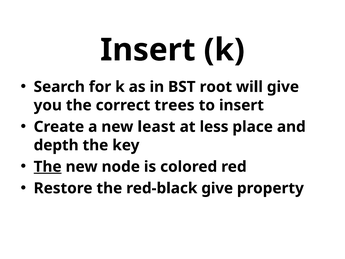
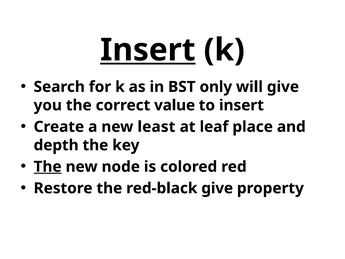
Insert underline: none -> present (148, 50)
root: root -> only (216, 87)
trees: trees -> value (175, 105)
less: less -> leaf (214, 127)
